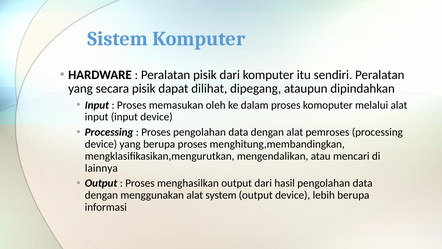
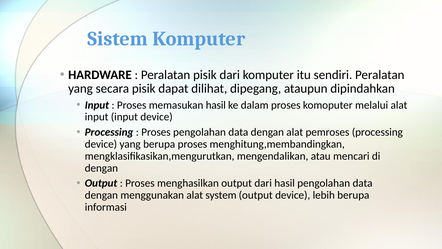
memasukan oleh: oleh -> hasil (216, 105)
lainnya: lainnya -> dengan (101, 168)
